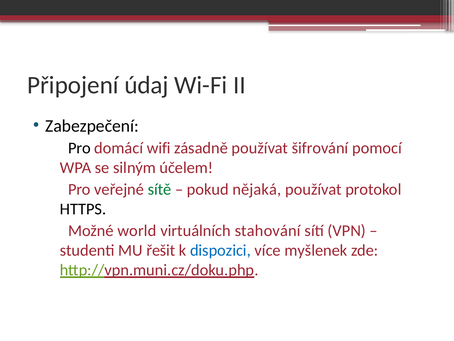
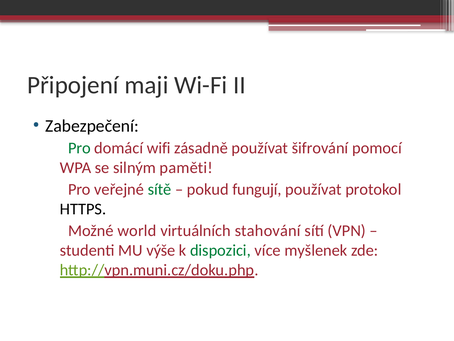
údaj: údaj -> maji (146, 85)
Pro colour: black -> green (79, 148)
účelem: účelem -> paměti (186, 168)
nějaká: nějaká -> fungují (257, 189)
řešit: řešit -> výše (161, 250)
dispozici colour: blue -> green (220, 250)
